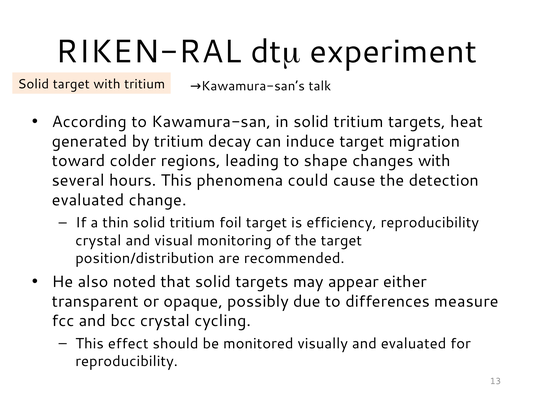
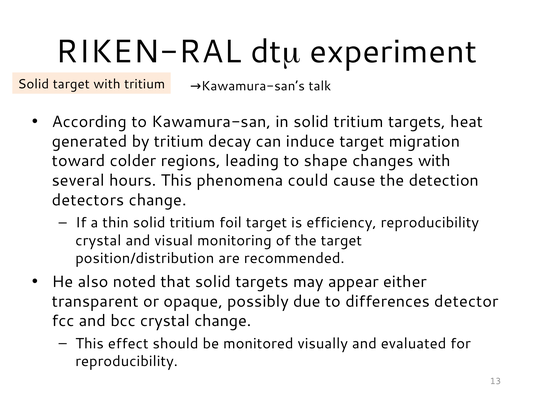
evaluated: evaluated -> detectors (88, 200)
measure: measure -> detector (466, 301)
crystal cycling: cycling -> change (223, 321)
